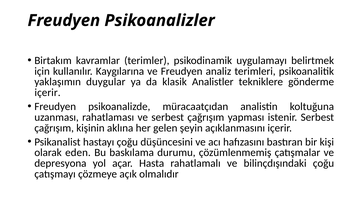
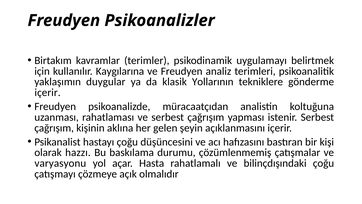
Analistler: Analistler -> Yollarının (213, 82)
eden: eden -> hazzı (78, 152)
depresyona: depresyona -> varyasyonu (60, 163)
